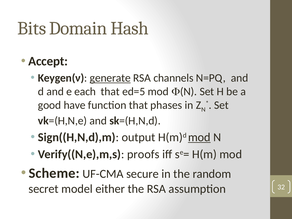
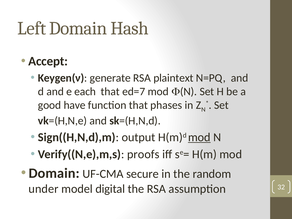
Bits: Bits -> Left (32, 28)
generate underline: present -> none (110, 78)
channels: channels -> plaintext (173, 78)
ed=5: ed=5 -> ed=7 (134, 92)
Scheme: Scheme -> Domain (54, 173)
secret: secret -> under (43, 189)
either: either -> digital (110, 189)
